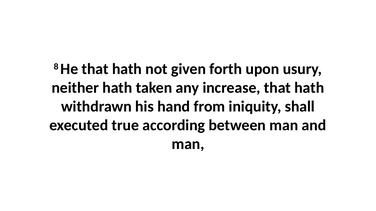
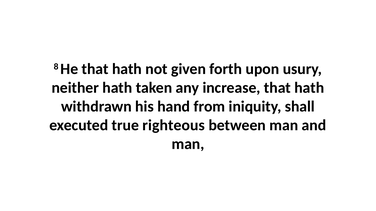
according: according -> righteous (174, 126)
